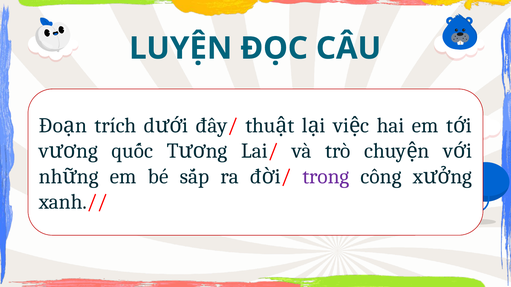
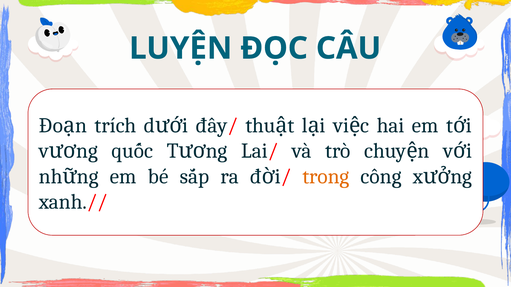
trong colour: purple -> orange (326, 177)
